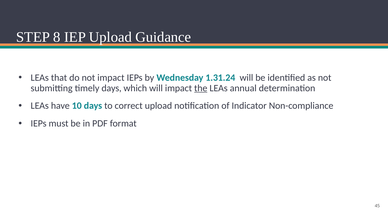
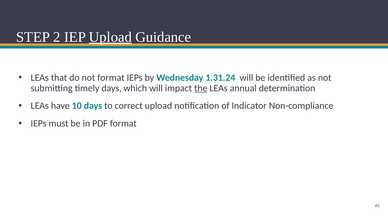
8: 8 -> 2 (57, 37)
Upload underline: none -> present (110, 37)
not impact: impact -> format (111, 78)
